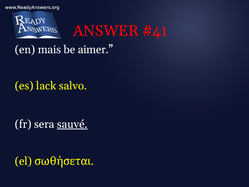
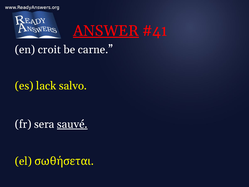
ANSWER underline: none -> present (106, 31)
mais: mais -> croit (49, 50)
aimer: aimer -> carne (95, 50)
